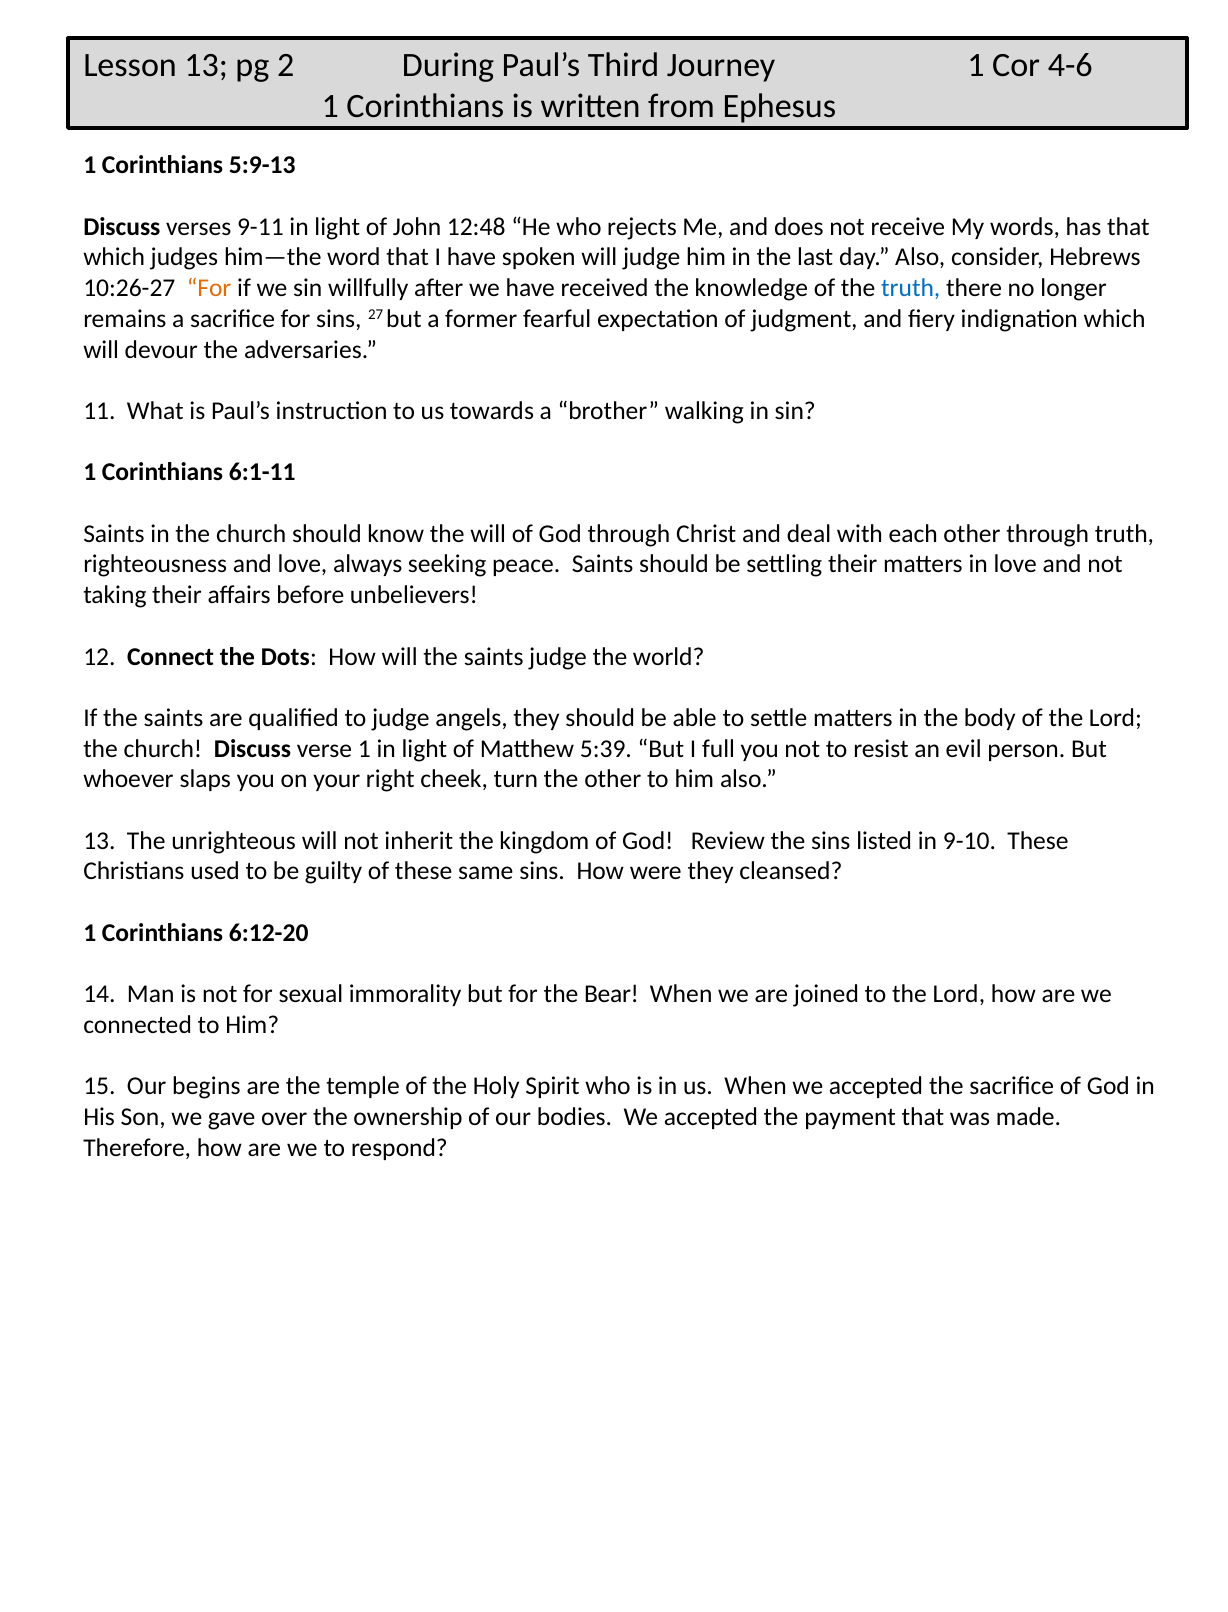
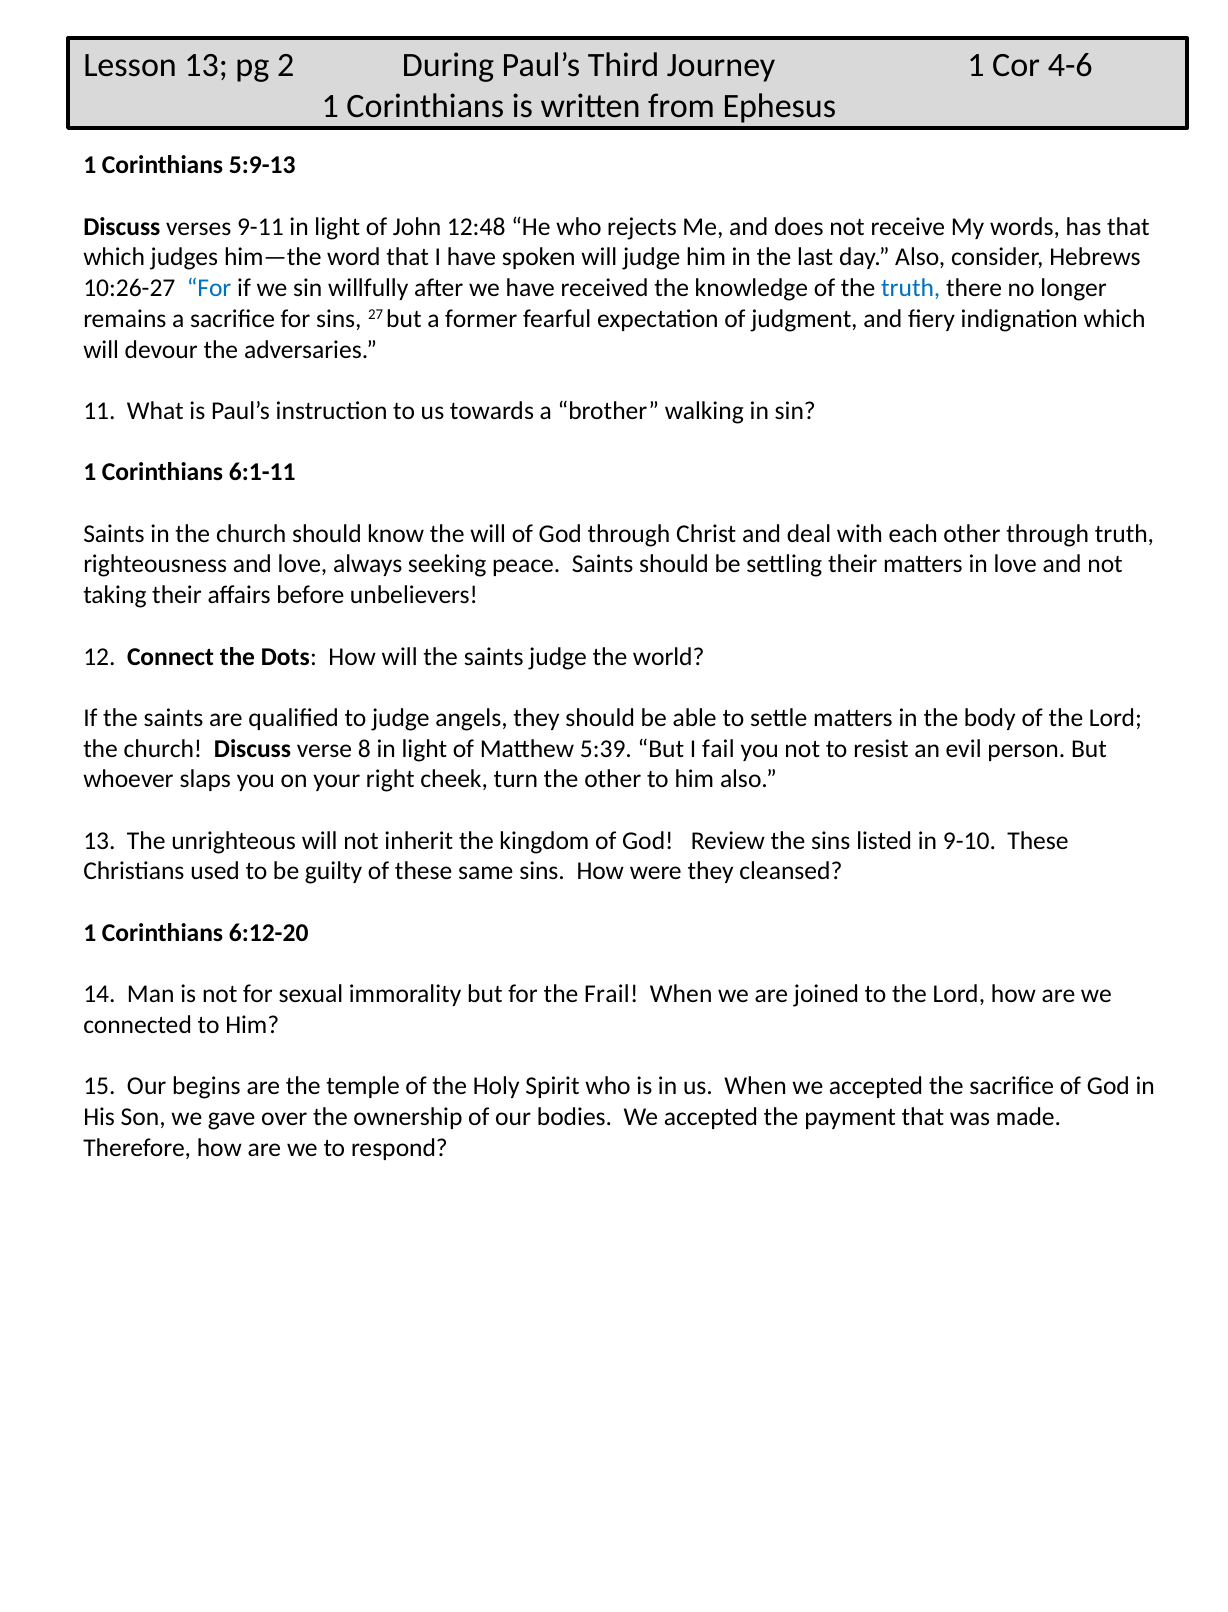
For colour: orange -> blue (209, 288)
verse 1: 1 -> 8 (364, 749)
full: full -> fail (718, 749)
Bear: Bear -> Frail (611, 994)
